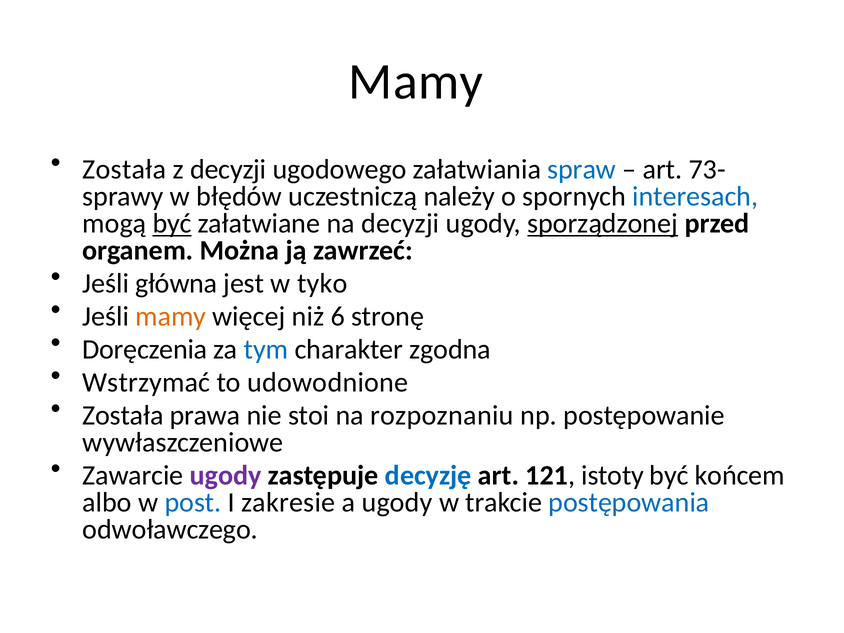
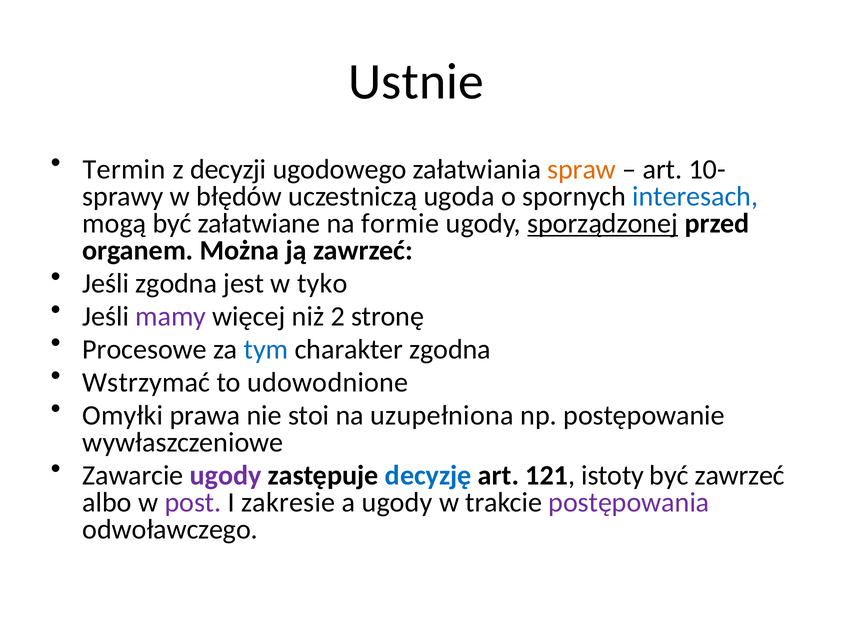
Mamy: Mamy -> Ustnie (416, 82)
Została: Została -> Termin (124, 170)
spraw colour: blue -> orange (582, 170)
73-: 73- -> 10- (707, 170)
należy: należy -> ugoda (459, 197)
być underline: present -> none (172, 224)
na decyzji: decyzji -> formie (400, 224)
Jeśli główna: główna -> zgodna (176, 284)
mamy colour: orange -> purple (171, 317)
6: 6 -> 2 (338, 317)
Doręczenia: Doręczenia -> Procesowe (145, 350)
Została: Została -> Omyłki (123, 416)
rozpoznaniu: rozpoznaniu -> uzupełniona (442, 416)
być końcem: końcem -> zawrzeć (740, 476)
post colour: blue -> purple (193, 503)
postępowania colour: blue -> purple (629, 503)
